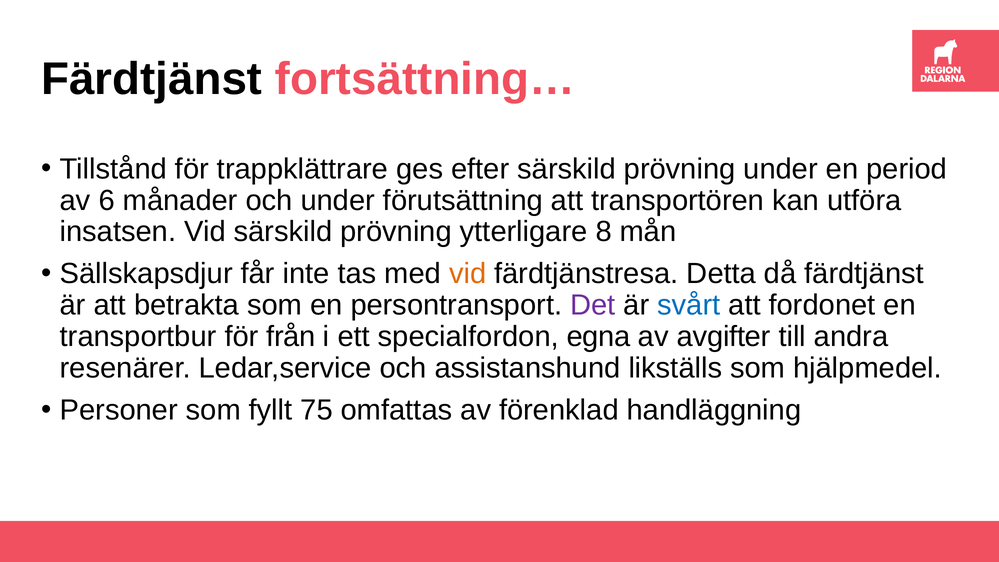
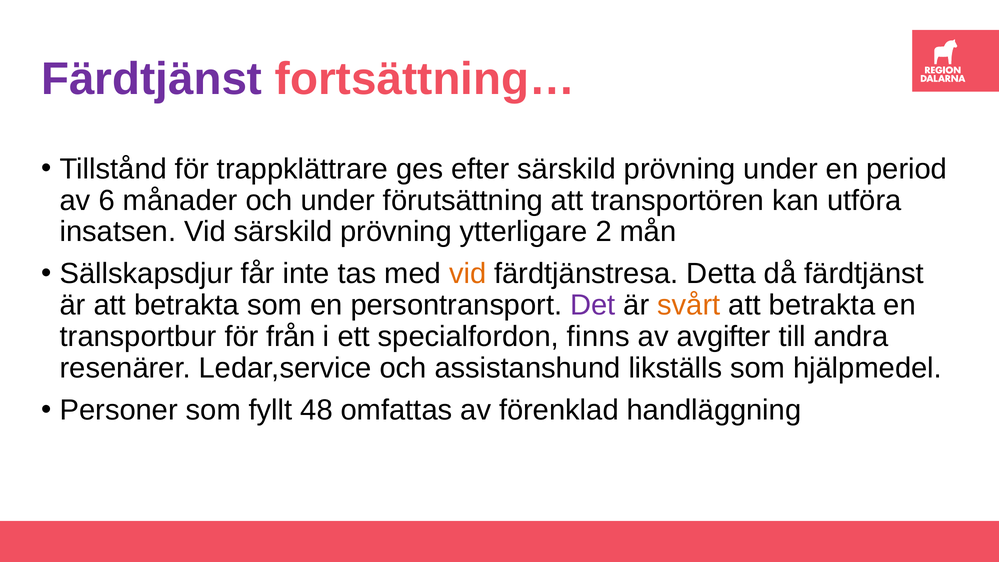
Färdtjänst colour: black -> purple (152, 79)
8: 8 -> 2 (604, 232)
svårt colour: blue -> orange (689, 305)
fordonet: fordonet -> betrakta (822, 305)
egna: egna -> finns (598, 337)
75: 75 -> 48 (317, 410)
